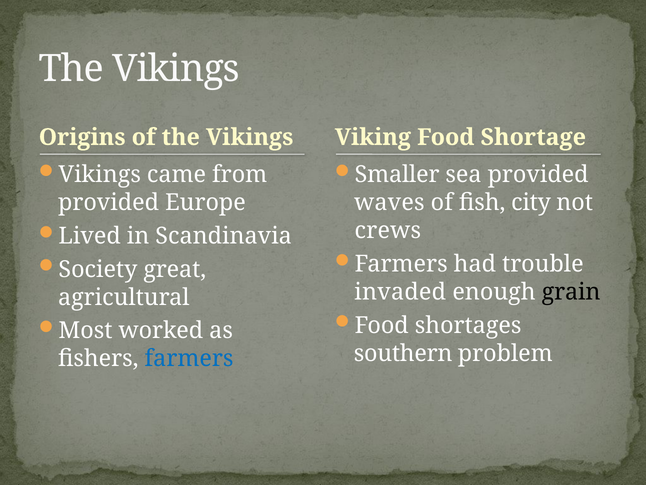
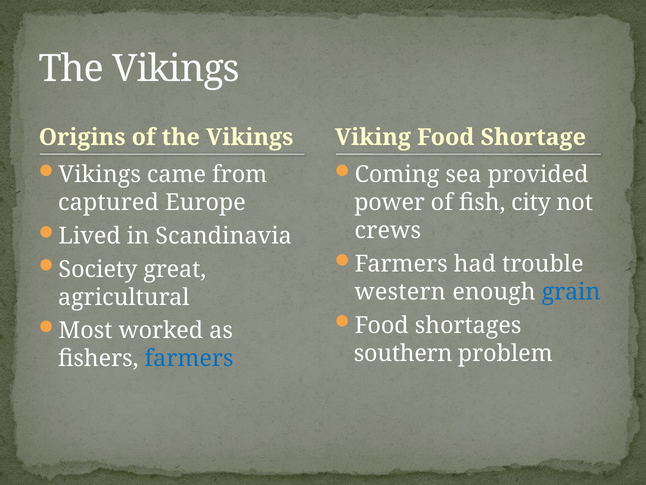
Smaller: Smaller -> Coming (397, 174)
provided: provided -> captured (108, 202)
waves: waves -> power (390, 202)
invaded: invaded -> western (400, 292)
grain colour: black -> blue (571, 292)
